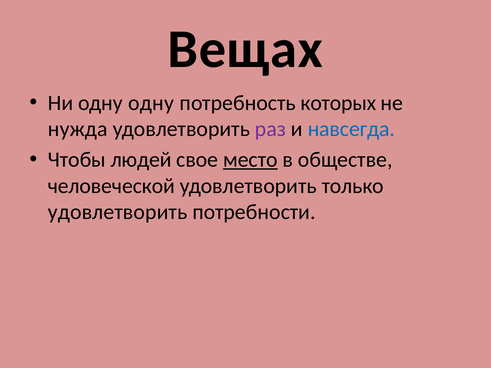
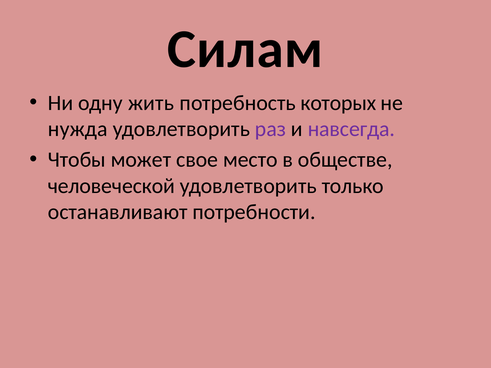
Вещах: Вещах -> Силам (245, 49)
одну одну: одну -> жить (151, 103)
навсегда colour: blue -> purple (351, 129)
людей: людей -> может (141, 160)
место underline: present -> none (250, 160)
удовлетворить: удовлетворить -> останавливают (118, 212)
